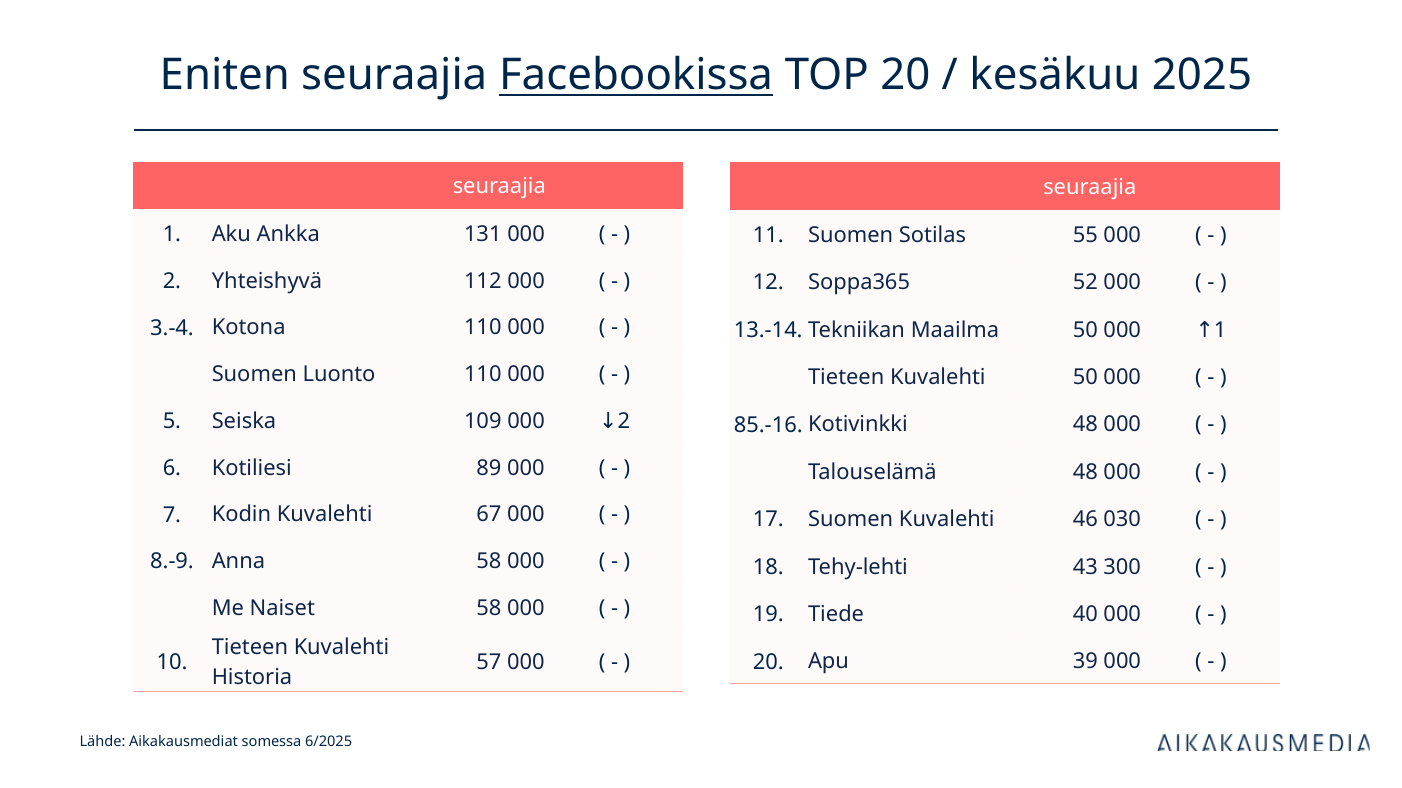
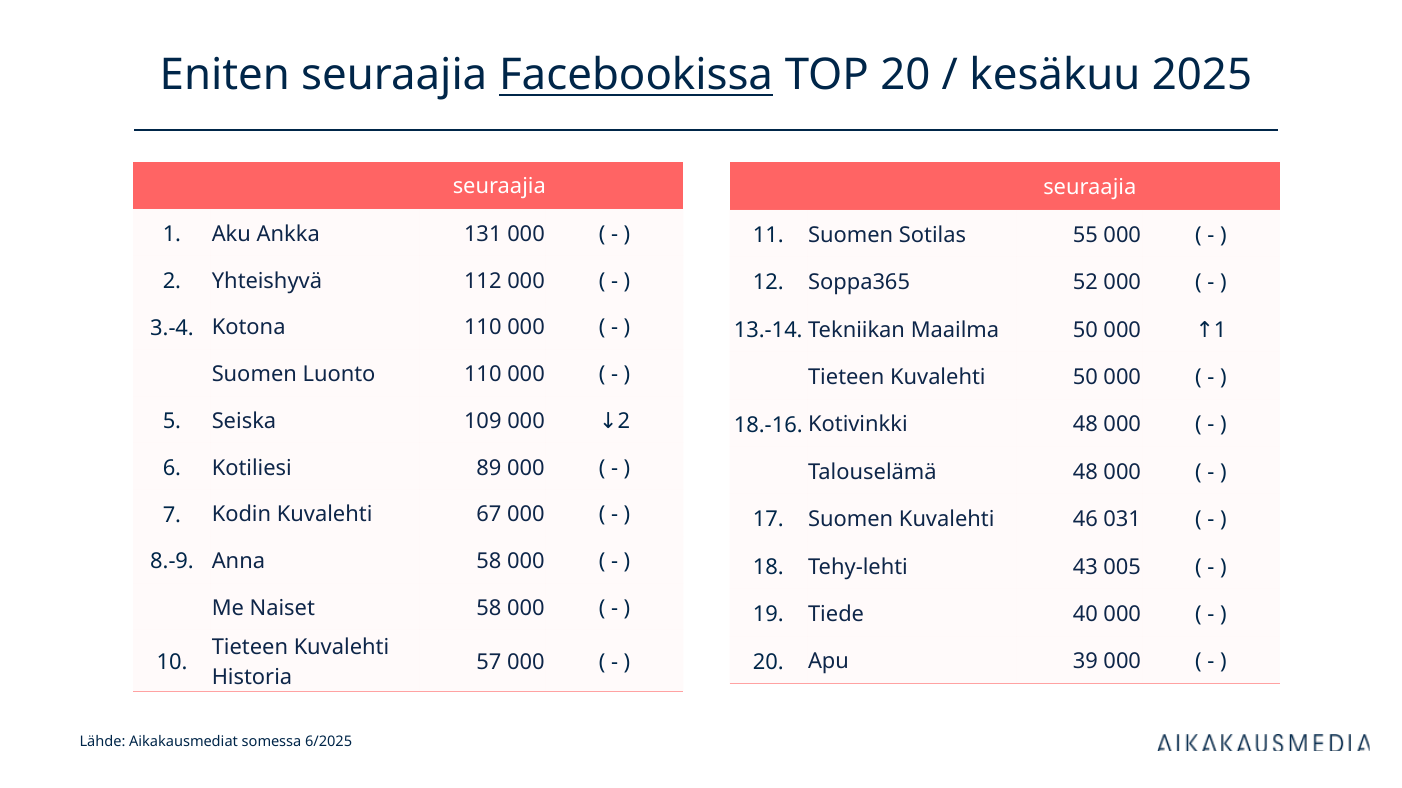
85.-16: 85.-16 -> 18.-16 (768, 425)
030: 030 -> 031 (1122, 520)
300: 300 -> 005 (1122, 567)
